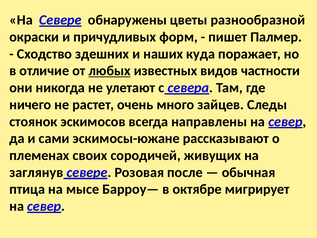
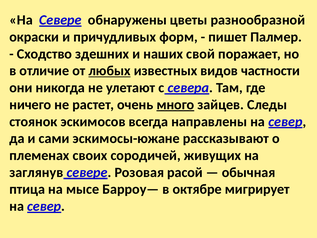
куда: куда -> свой (201, 54)
много underline: none -> present (175, 105)
после: после -> расой (185, 172)
